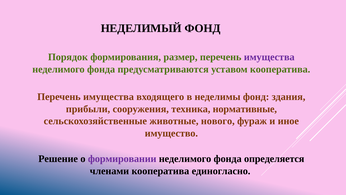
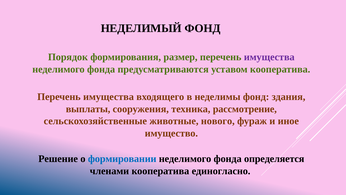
прибыли: прибыли -> выплаты (88, 109)
нормативные: нормативные -> рассмотрение (245, 109)
формировании colour: purple -> blue (122, 159)
